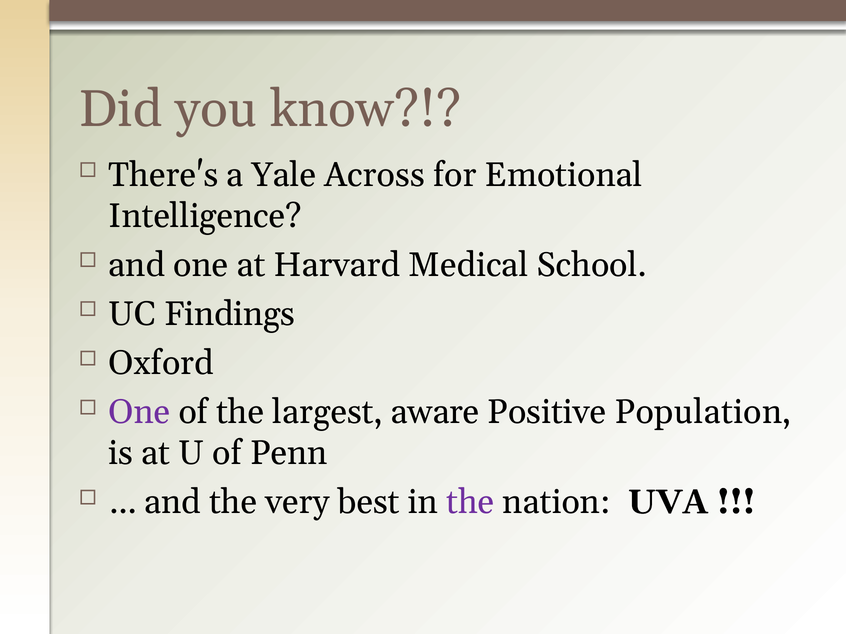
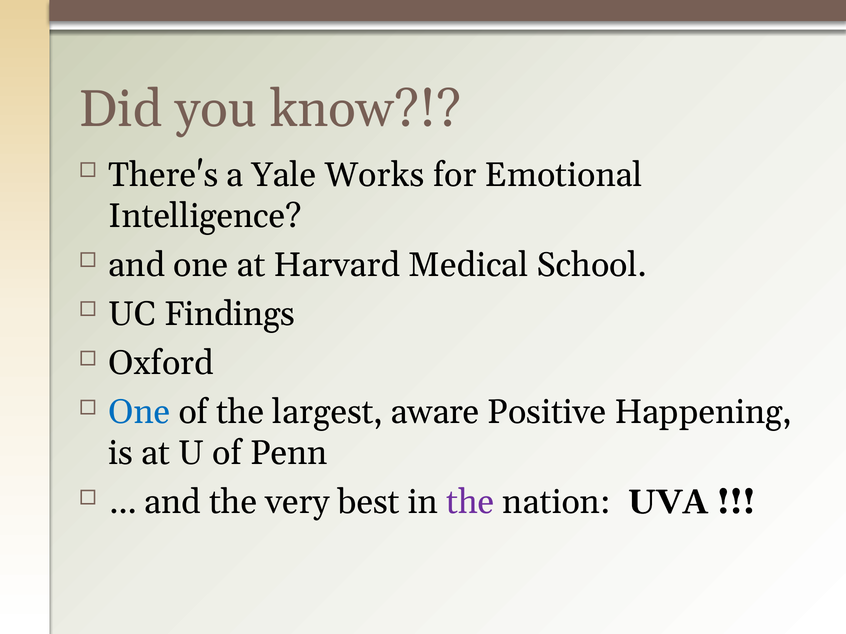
Across: Across -> Works (374, 175)
One colour: purple -> blue (139, 412)
Population: Population -> Happening (703, 412)
